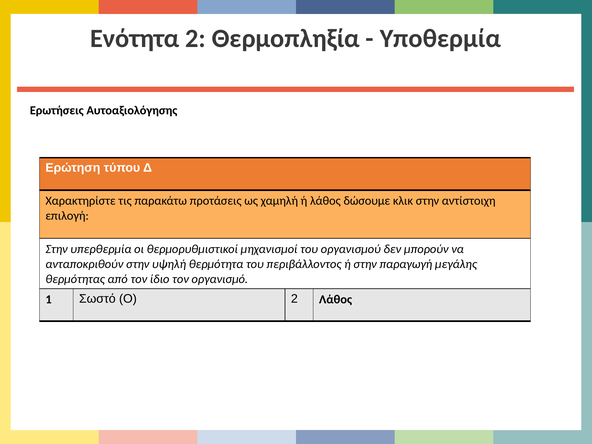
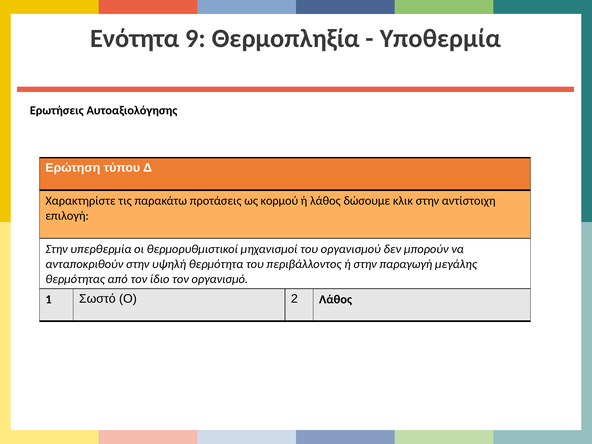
Ενότητα 2: 2 -> 9 (196, 39)
χαμηλή: χαμηλή -> κορμού (279, 201)
